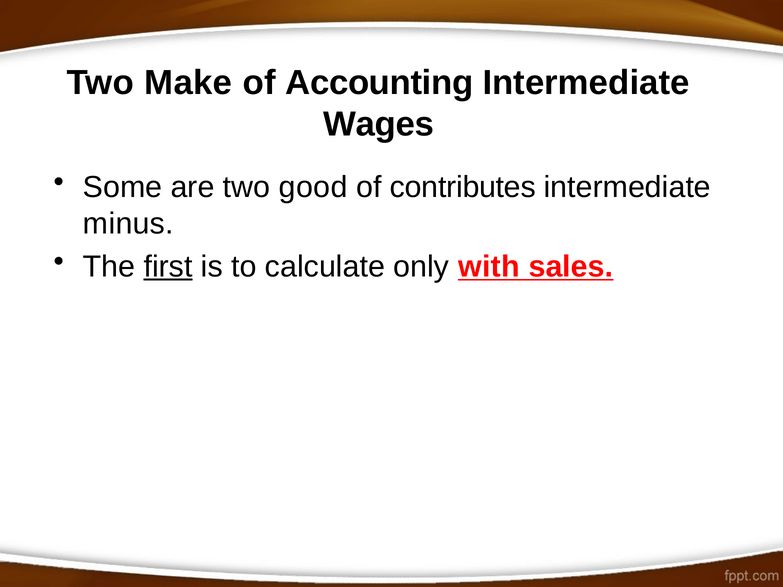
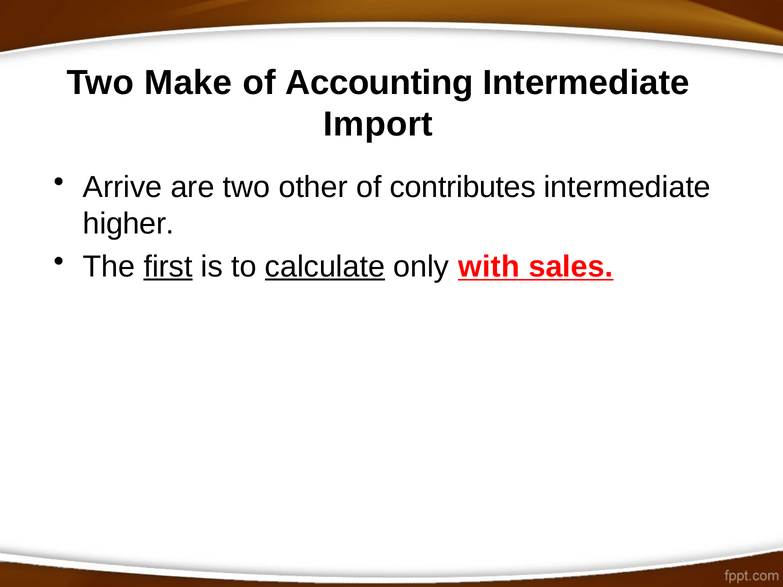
Wages: Wages -> Import (378, 124)
Some: Some -> Arrive (123, 187)
good: good -> other (313, 187)
minus: minus -> higher (129, 224)
calculate underline: none -> present (325, 267)
